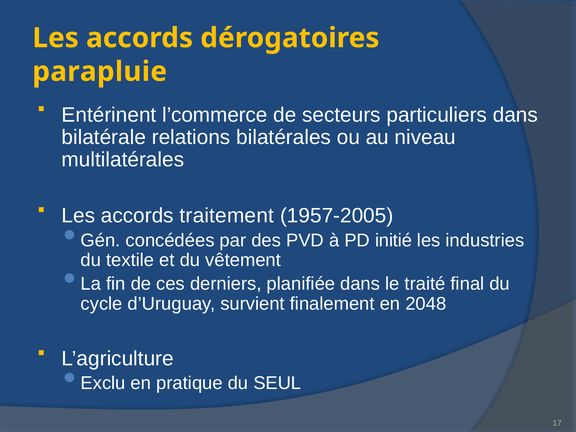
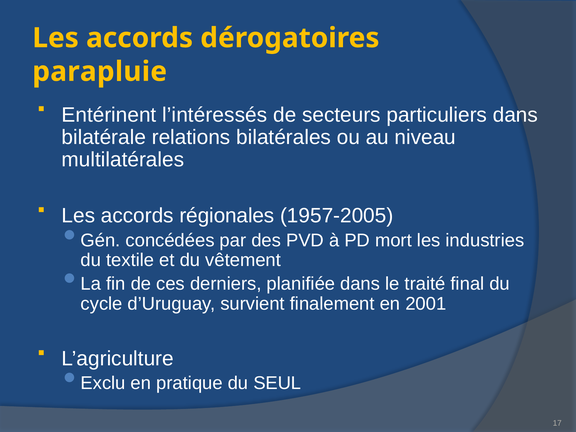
l’commerce: l’commerce -> l’intéressés (215, 115)
traitement: traitement -> régionales (227, 216)
initié: initié -> mort (393, 240)
2048: 2048 -> 2001 (426, 304)
